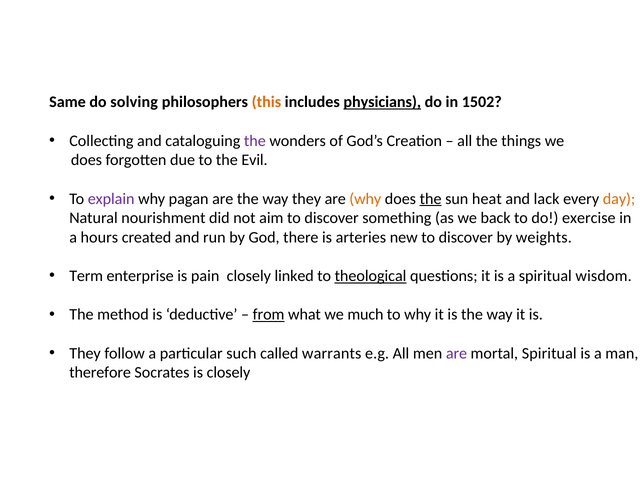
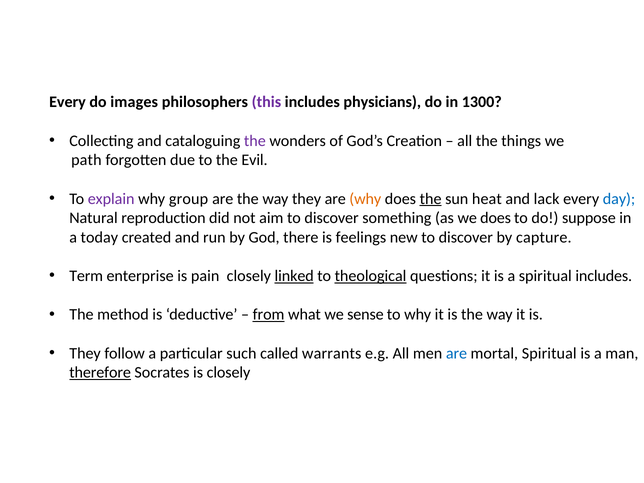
Same: Same -> Every (68, 102)
solving: solving -> images (134, 102)
this colour: orange -> purple (266, 102)
physicians underline: present -> none (382, 102)
1502: 1502 -> 1300 (482, 102)
does: does -> path (86, 160)
pagan: pagan -> group (189, 199)
day colour: orange -> blue (619, 199)
nourishment: nourishment -> reproduction (164, 218)
we back: back -> does (496, 218)
exercise: exercise -> suppose (589, 218)
hours: hours -> today (99, 237)
arteries: arteries -> feelings (361, 237)
weights: weights -> capture (544, 237)
linked underline: none -> present (294, 276)
spiritual wisdom: wisdom -> includes (604, 276)
much: much -> sense (365, 315)
are colour: purple -> blue (456, 353)
therefore underline: none -> present (100, 373)
